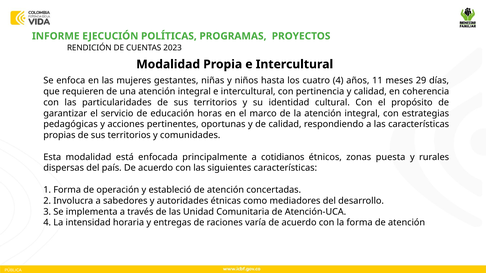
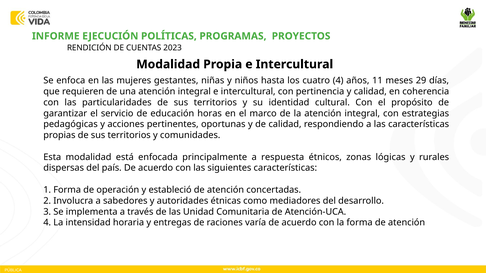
cotidianos: cotidianos -> respuesta (283, 157)
puesta: puesta -> lógicas (391, 157)
